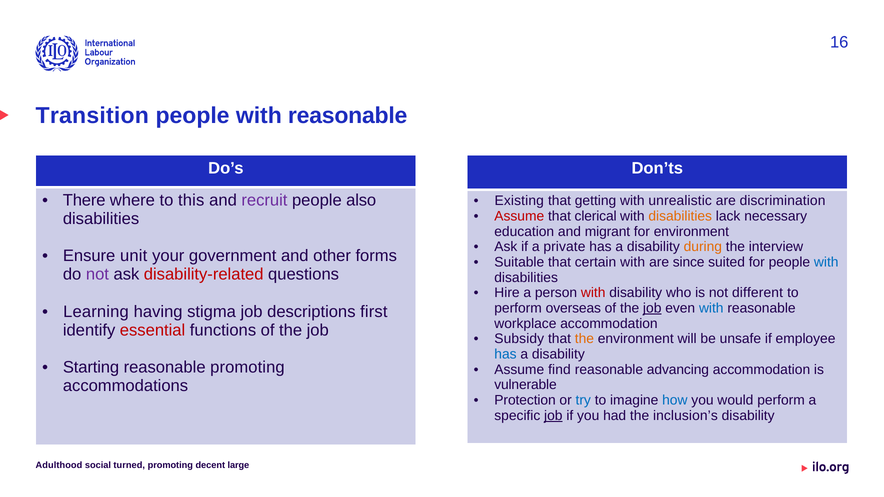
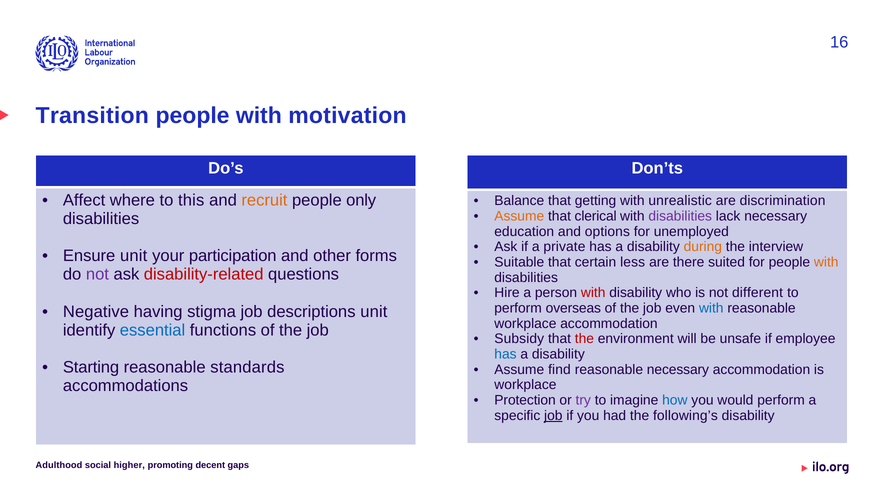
people with reasonable: reasonable -> motivation (347, 115)
There: There -> Affect (84, 200)
recruit colour: purple -> orange (264, 200)
also: also -> only (361, 200)
Existing: Existing -> Balance (519, 201)
Assume colour: red -> orange (519, 216)
disabilities colour: orange -> purple (680, 216)
migrant: migrant -> options (607, 232)
for environment: environment -> unemployed (691, 232)
government: government -> participation (233, 256)
certain with: with -> less (633, 262)
since: since -> there (689, 262)
with colour: blue -> orange (826, 262)
job underline: present -> none (652, 308)
Learning: Learning -> Negative (96, 312)
descriptions first: first -> unit (374, 312)
essential colour: red -> blue (153, 330)
the colour: orange -> red (584, 339)
reasonable promoting: promoting -> standards (247, 367)
reasonable advancing: advancing -> necessary (678, 370)
vulnerable: vulnerable -> workplace (525, 385)
try colour: blue -> purple (583, 400)
inclusion’s: inclusion’s -> following’s (685, 416)
turned: turned -> higher (129, 466)
large: large -> gaps (238, 466)
